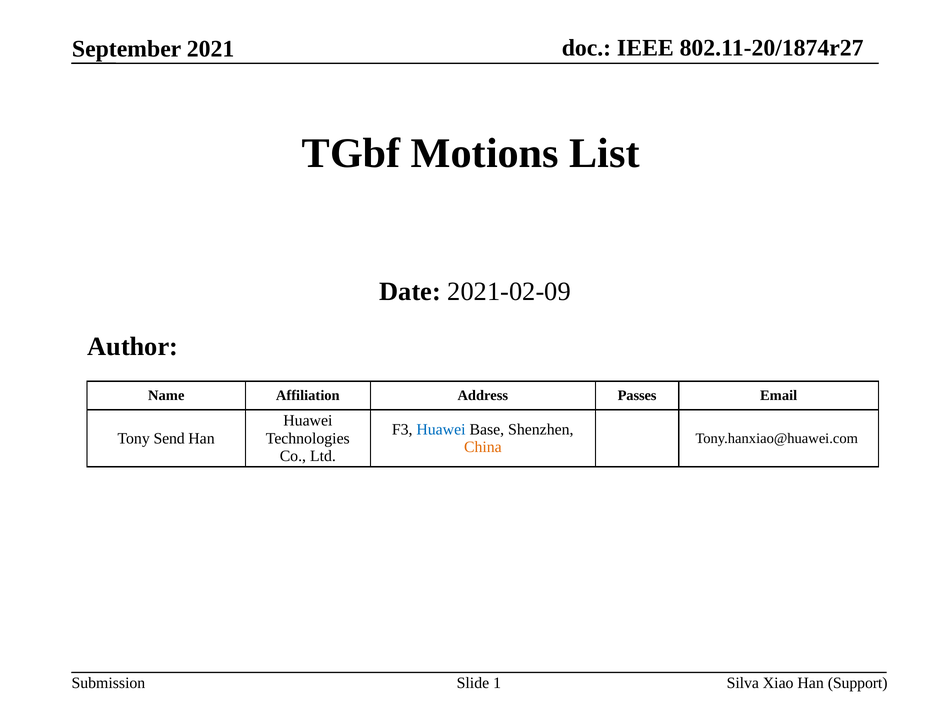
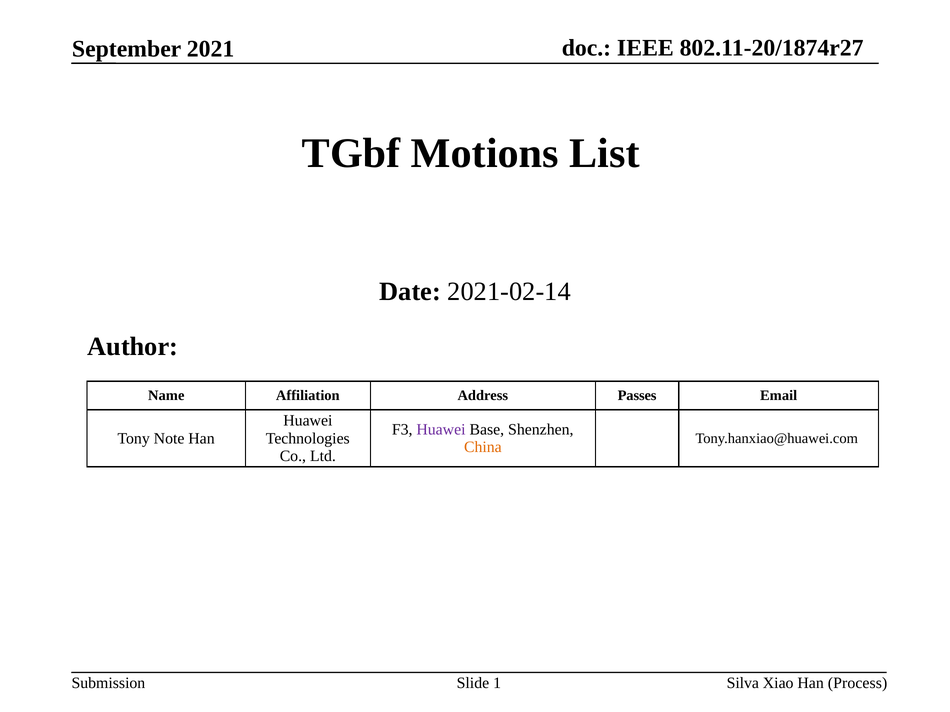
2021-02-09: 2021-02-09 -> 2021-02-14 (509, 292)
Huawei colour: blue -> purple (441, 430)
Send: Send -> Note (169, 439)
Support: Support -> Process (858, 683)
